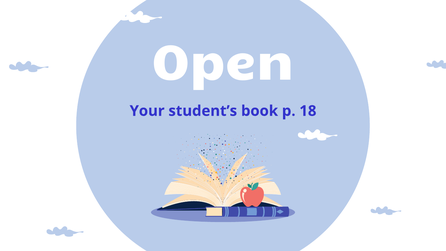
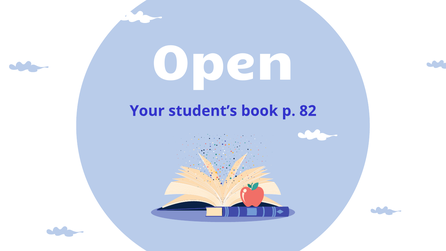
18: 18 -> 82 (308, 111)
